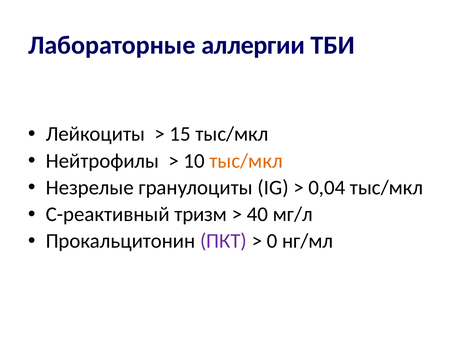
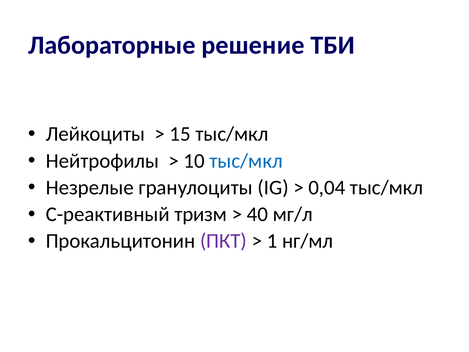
аллергии: аллергии -> решение (253, 45)
тыс/мкл colour: orange -> blue (246, 161)
0: 0 -> 1 (272, 241)
